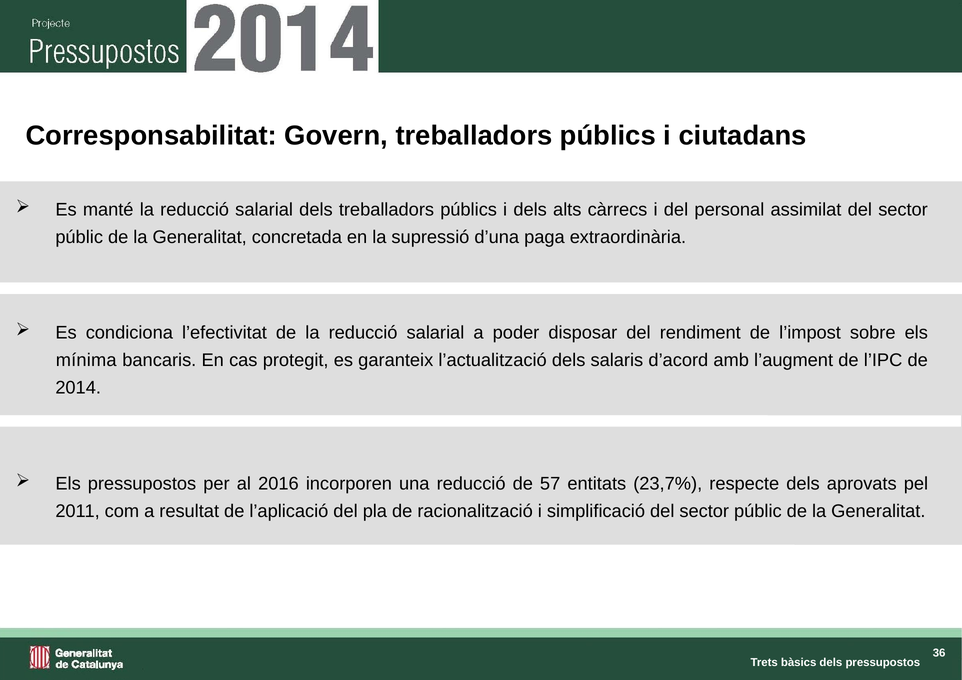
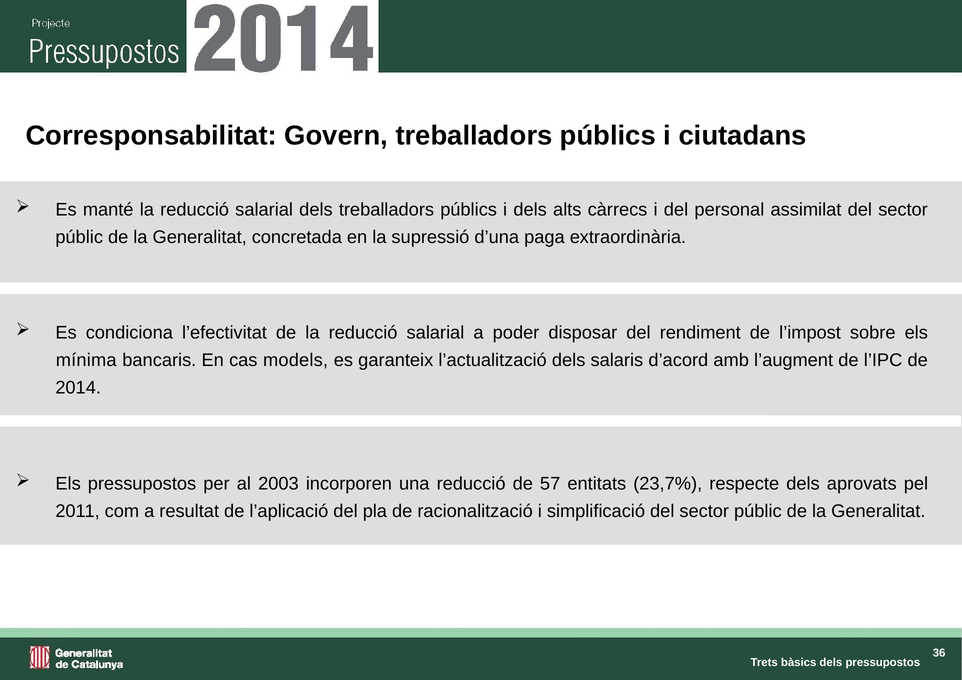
protegit: protegit -> models (296, 361)
2016: 2016 -> 2003 (278, 484)
